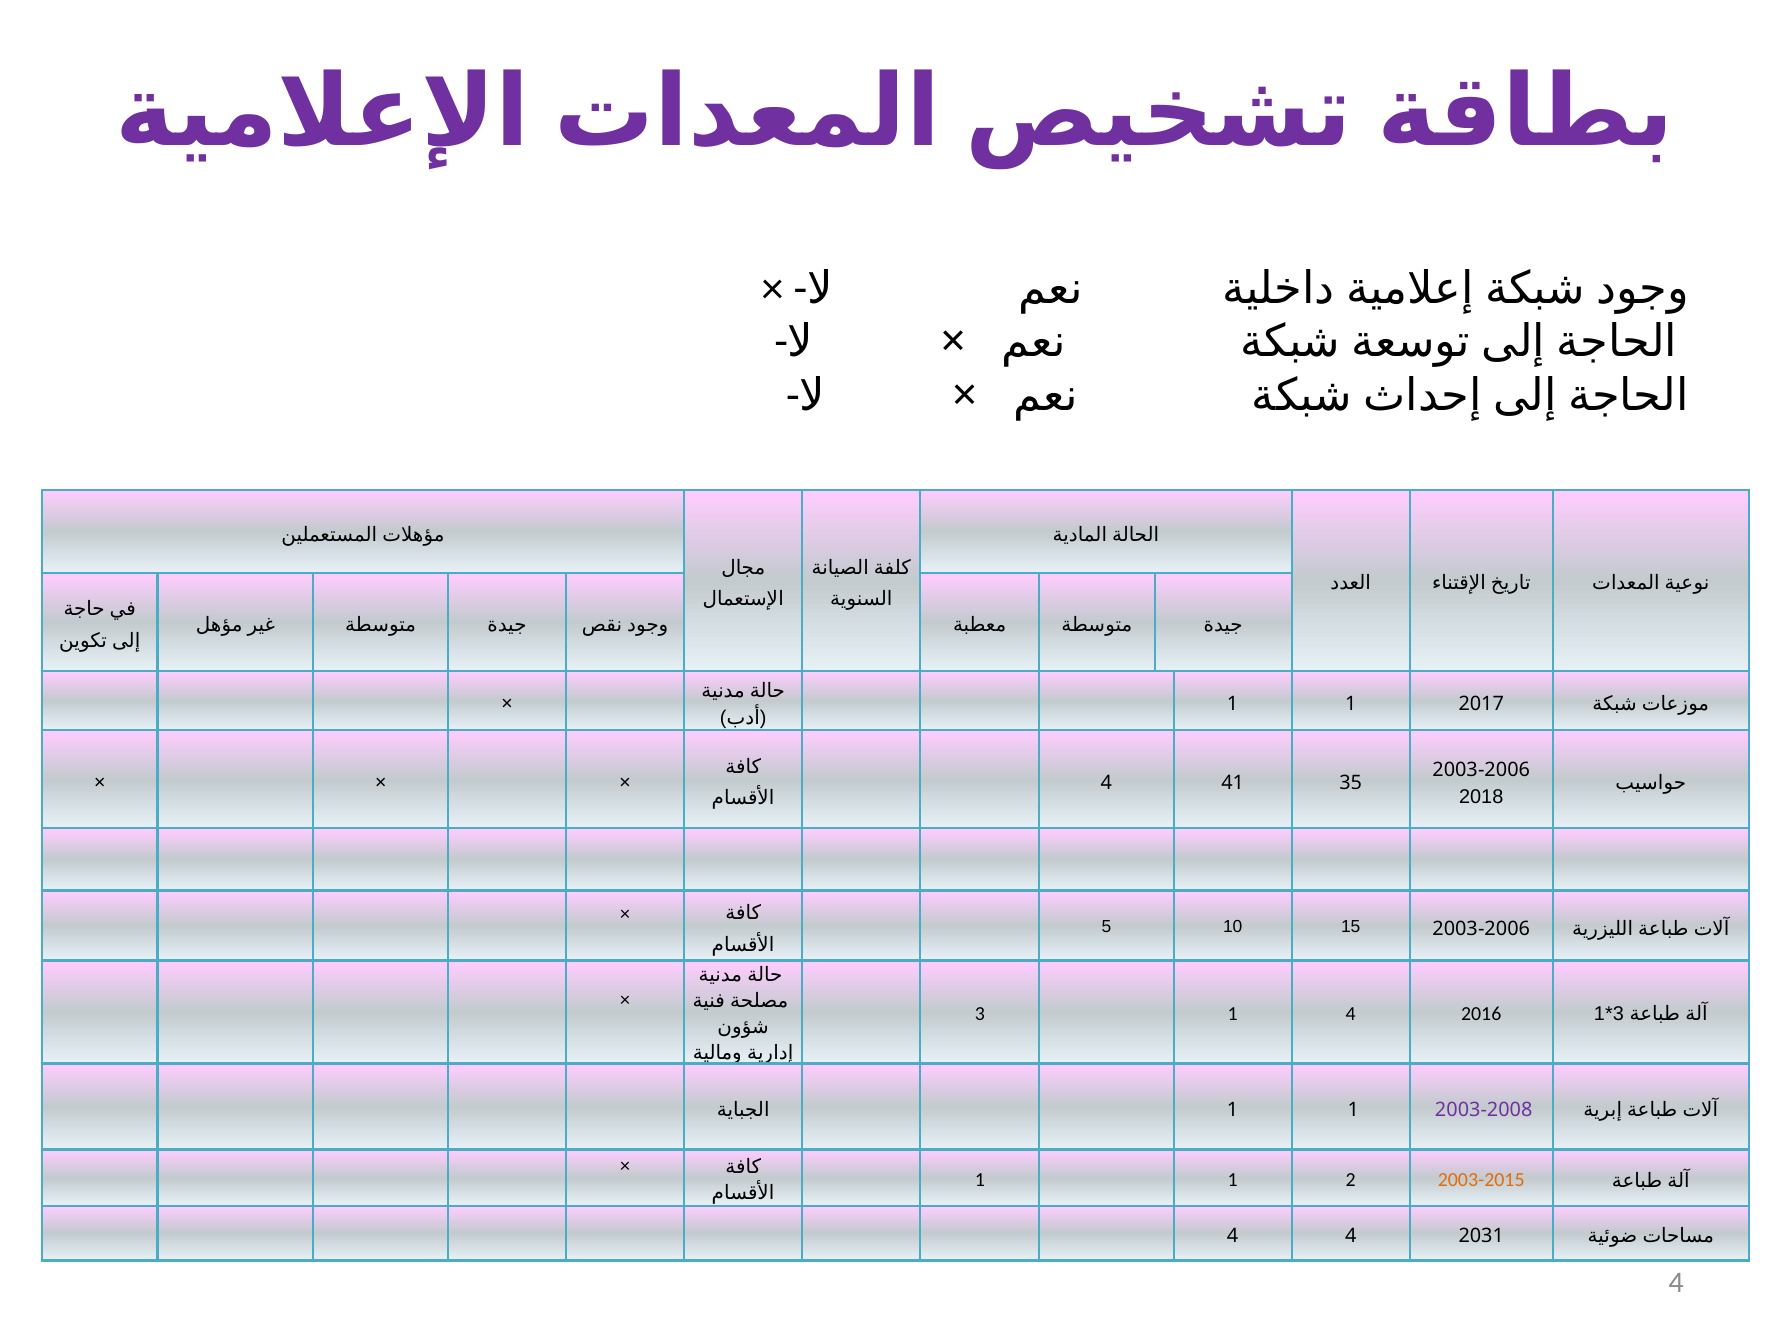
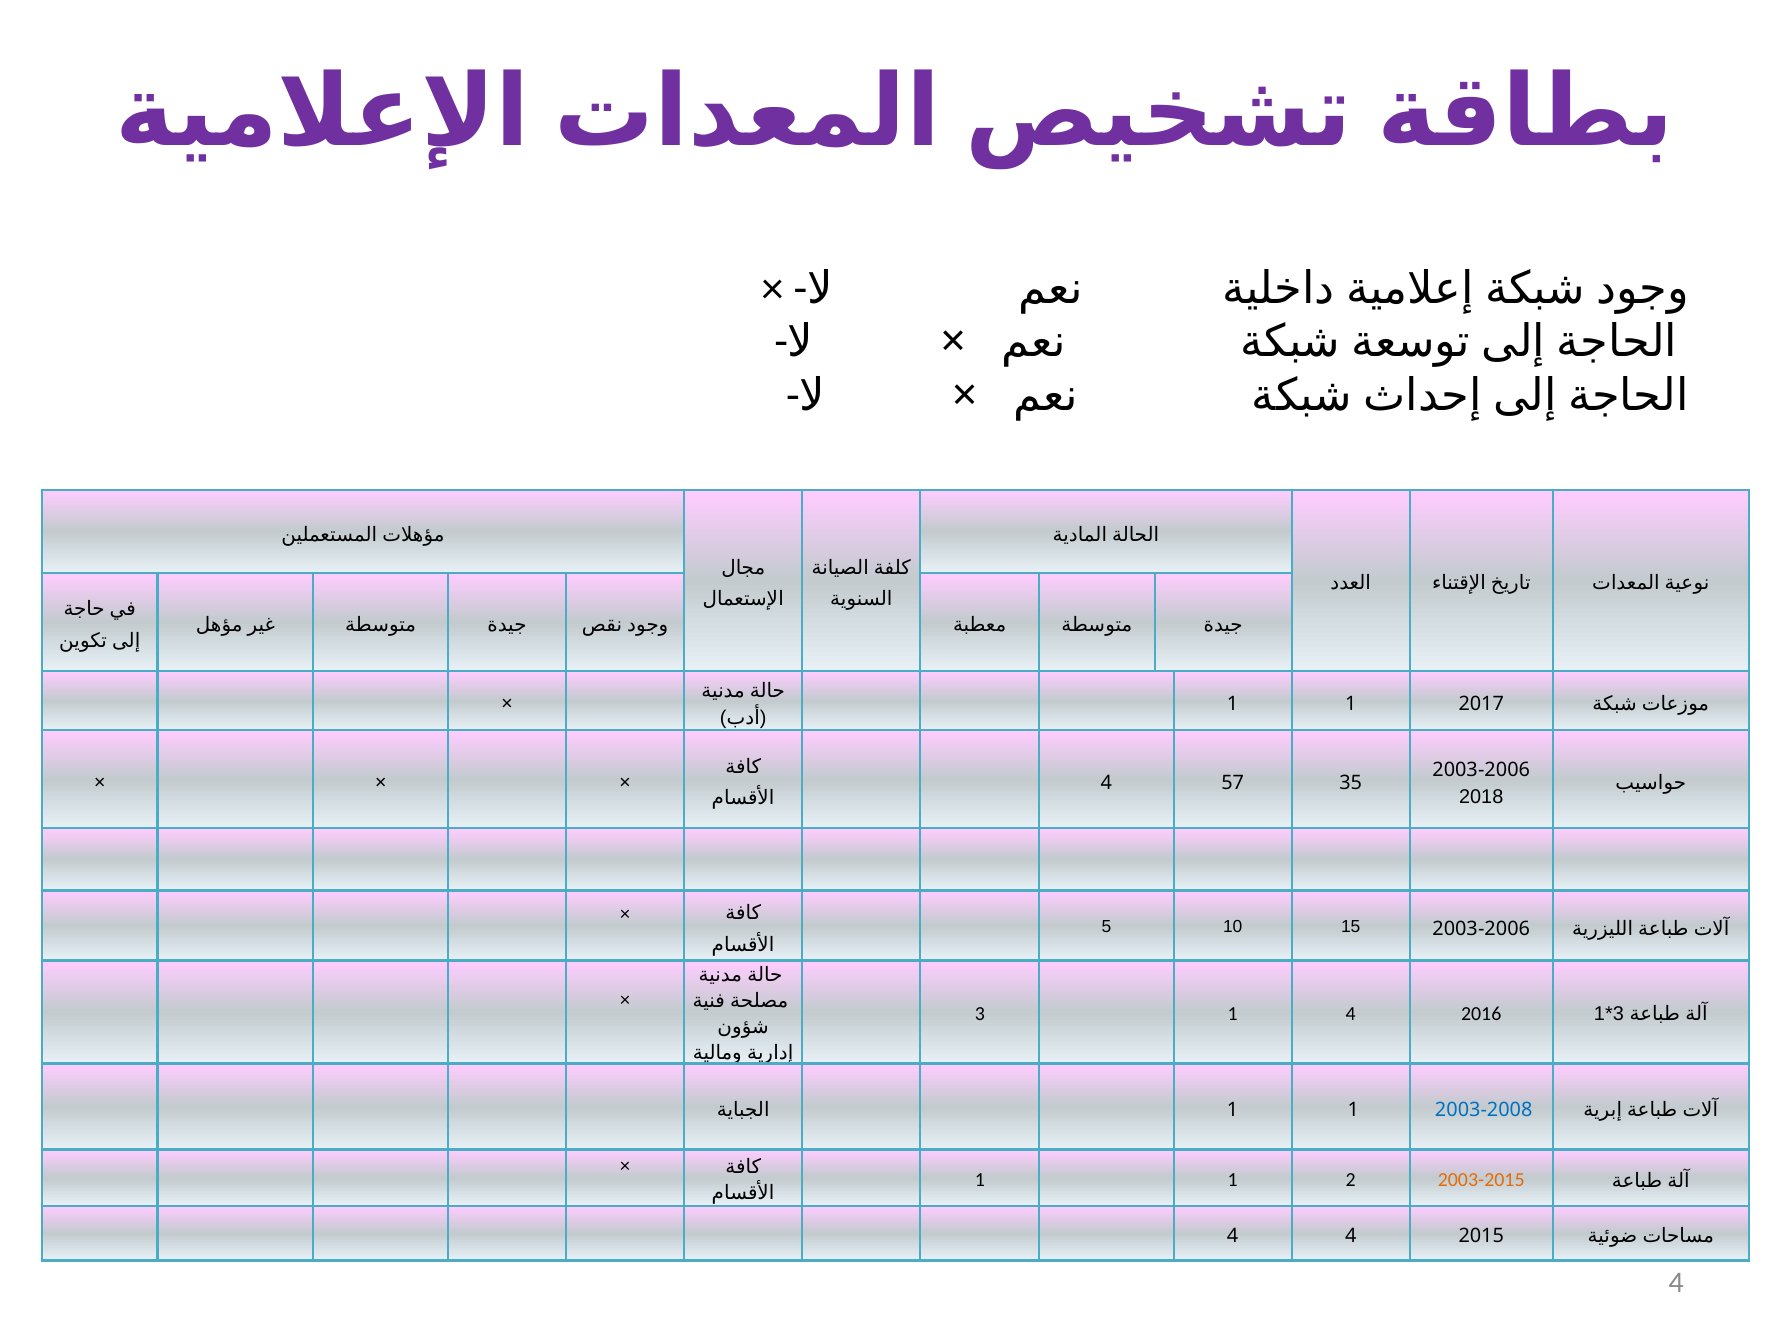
41: 41 -> 57 (1233, 783)
2003-2008 colour: purple -> blue (1484, 1110)
2031: 2031 -> 2015 (1481, 1237)
